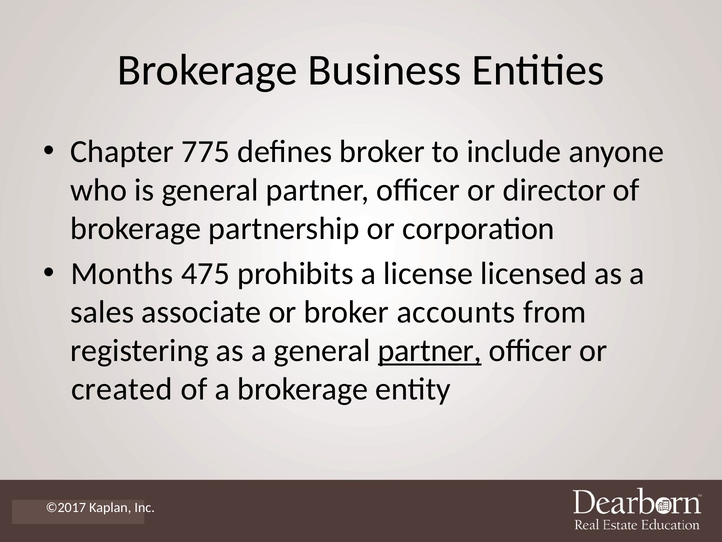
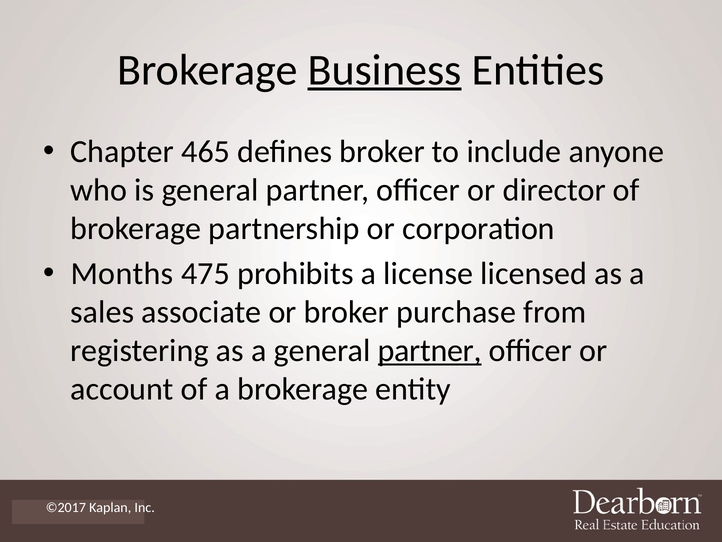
Business underline: none -> present (385, 70)
775: 775 -> 465 (206, 151)
accounts: accounts -> purchase (456, 312)
created: created -> account (122, 389)
